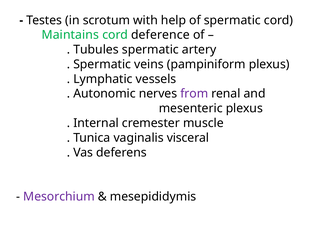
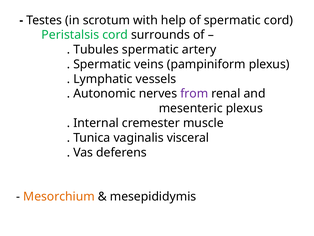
Maintains: Maintains -> Peristalsis (70, 35)
deference: deference -> surrounds (161, 35)
Mesorchium colour: purple -> orange (59, 196)
